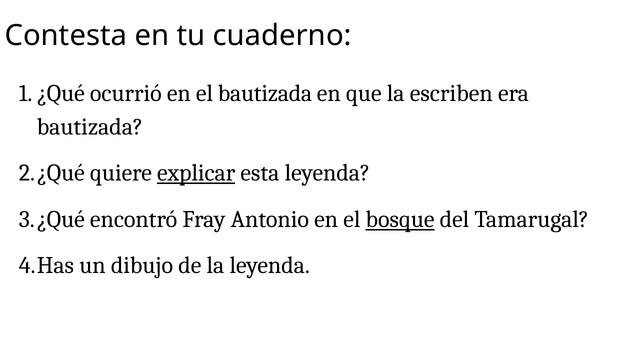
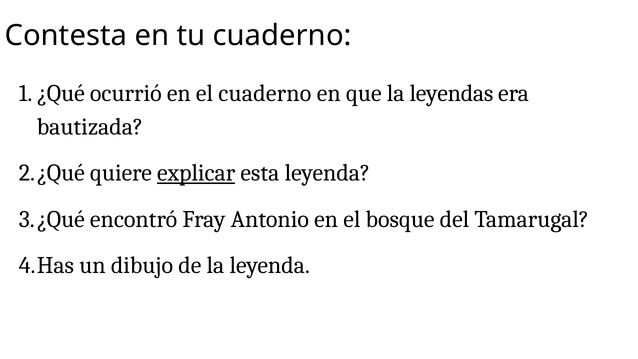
el bautizada: bautizada -> cuaderno (265, 94)
escriben: escriben -> leyendas (451, 94)
bosque underline: present -> none (400, 219)
